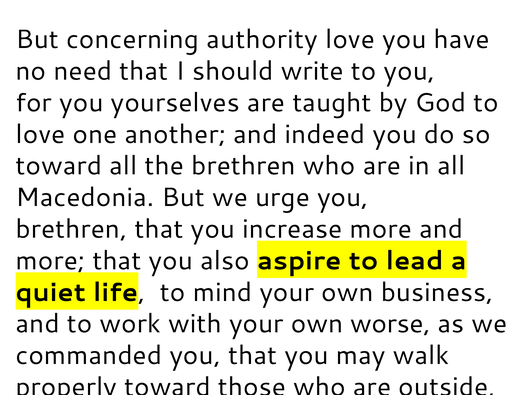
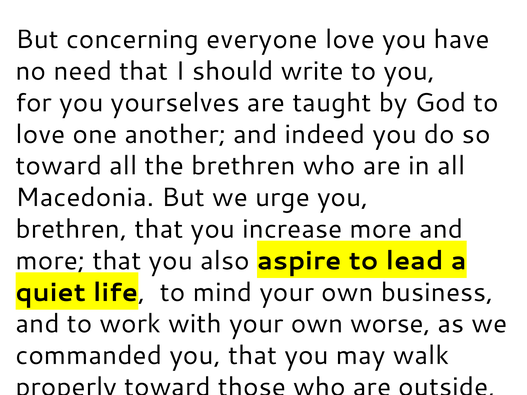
authority: authority -> everyone (262, 40)
